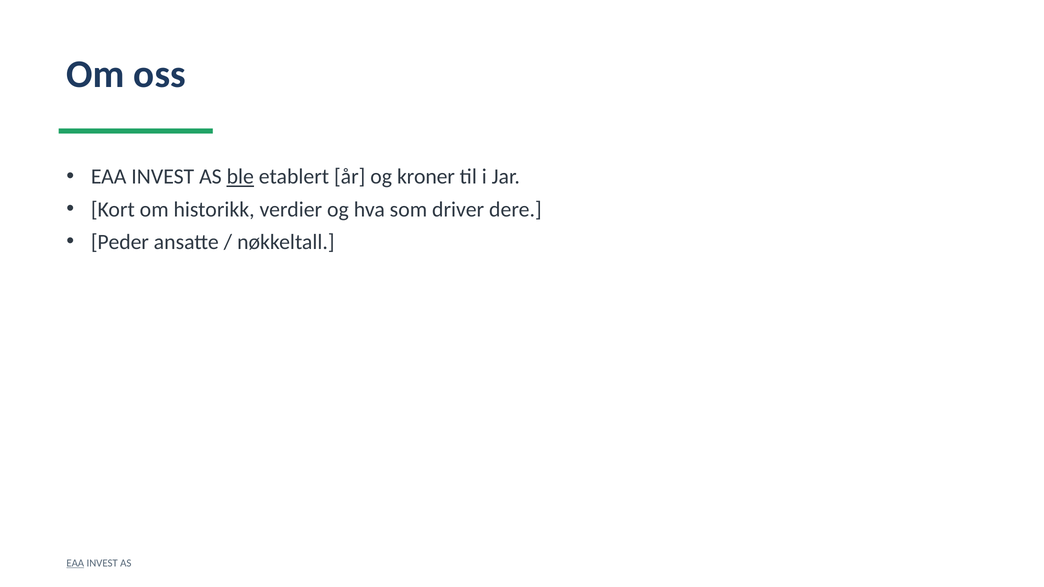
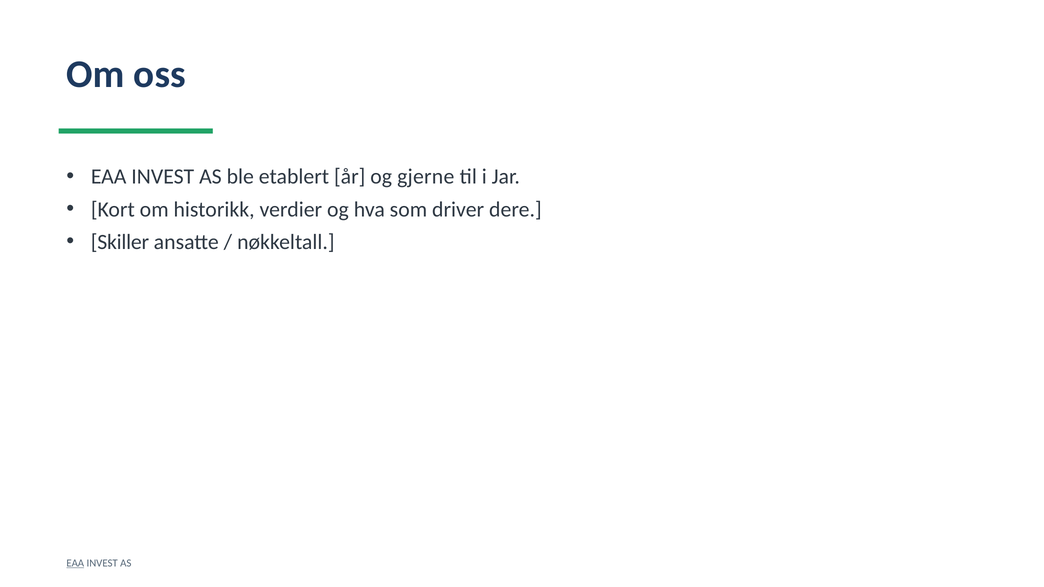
ble underline: present -> none (240, 177)
kroner: kroner -> gjerne (426, 177)
Peder: Peder -> Skiller (120, 242)
